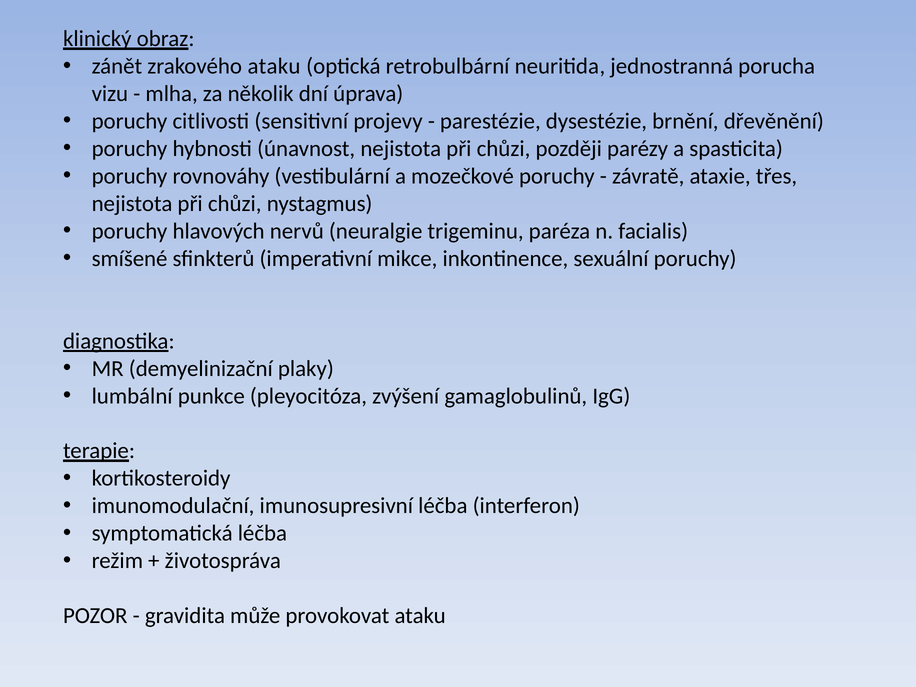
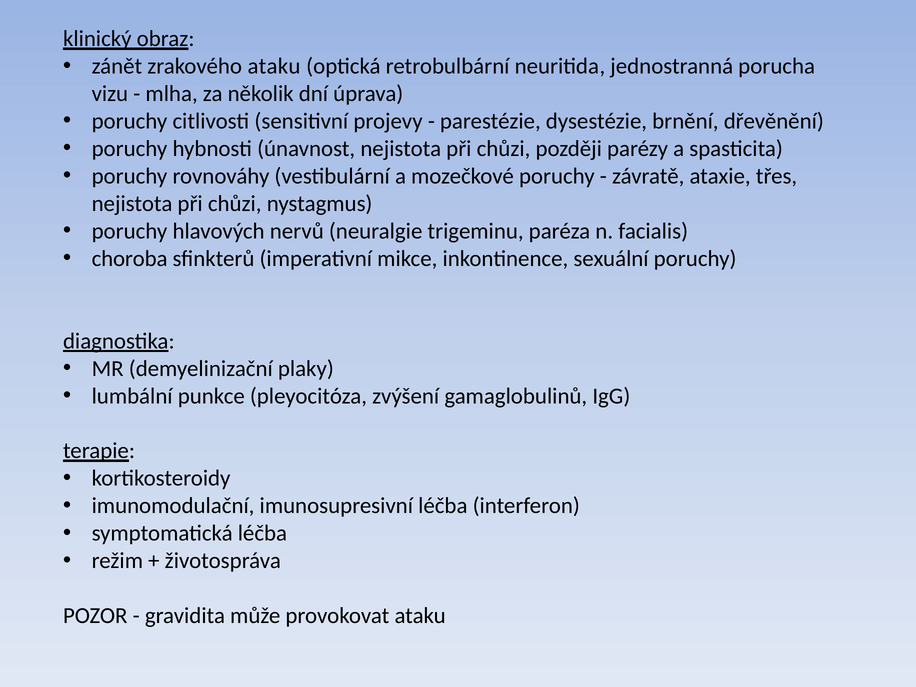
smíšené: smíšené -> choroba (130, 259)
